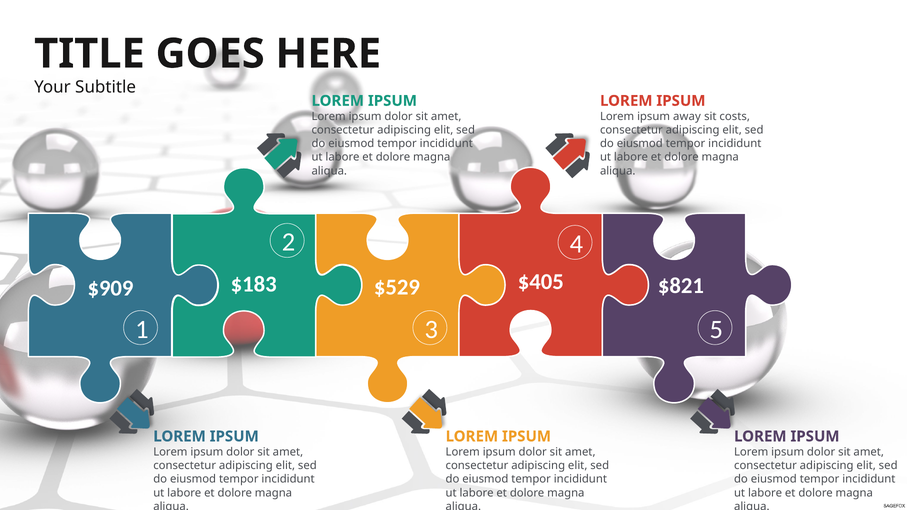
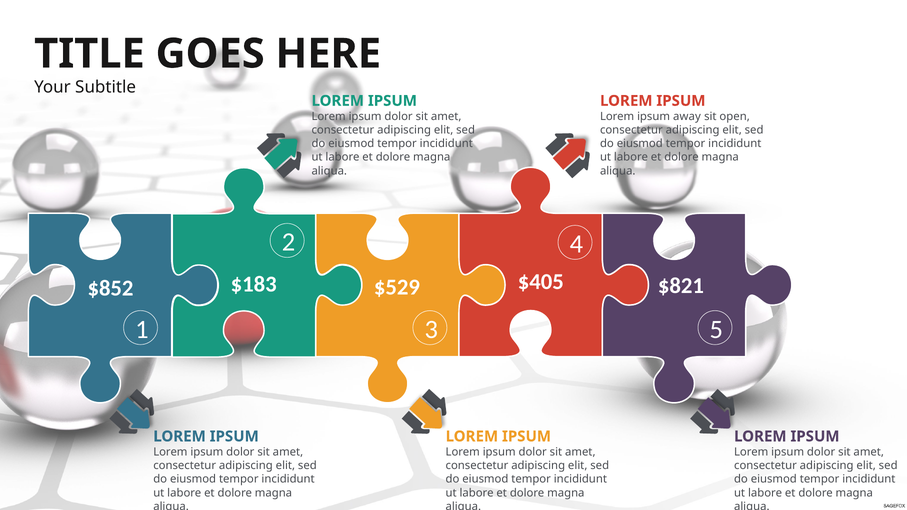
costs: costs -> open (735, 116)
$909: $909 -> $852 (110, 288)
